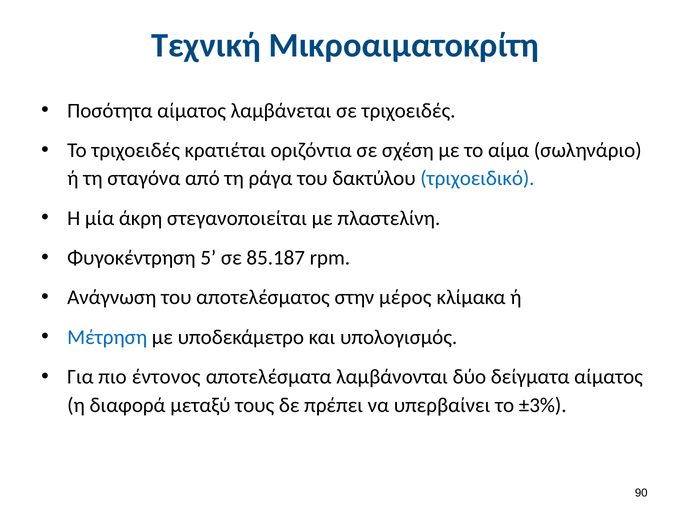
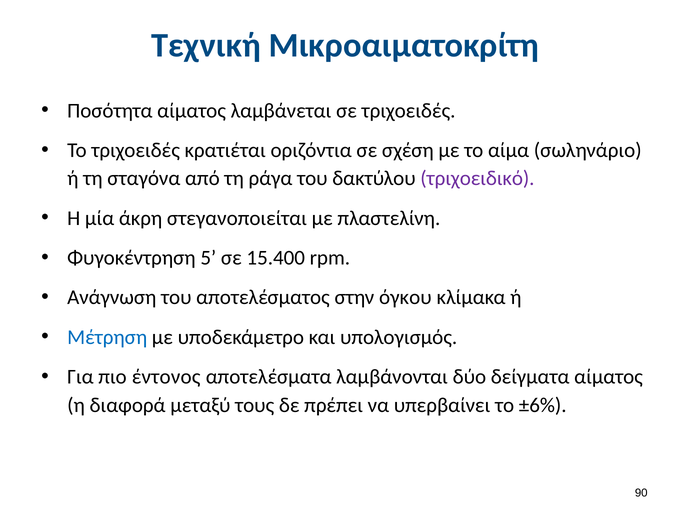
τριχοειδικό colour: blue -> purple (477, 179)
85.187: 85.187 -> 15.400 (276, 258)
μέρος: μέρος -> όγκου (405, 298)
±3%: ±3% -> ±6% (543, 406)
